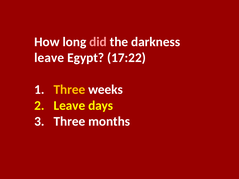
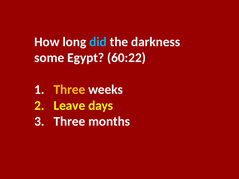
did colour: pink -> light blue (98, 42)
leave: leave -> some (49, 58)
17:22: 17:22 -> 60:22 (126, 58)
